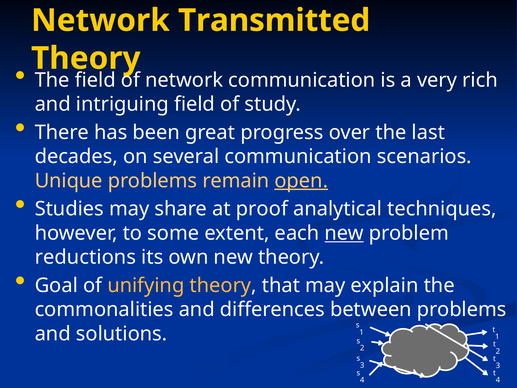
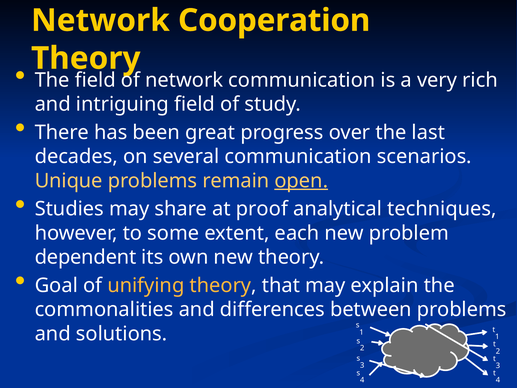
Transmitted: Transmitted -> Cooperation (274, 20)
new underline: present -> none (344, 233)
reductions: reductions -> dependent (86, 257)
